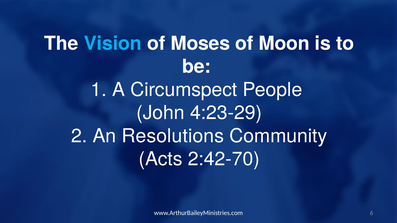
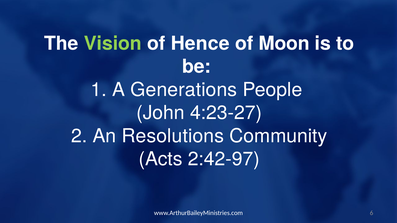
Vision colour: light blue -> light green (113, 43)
Moses: Moses -> Hence (200, 43)
Circumspect: Circumspect -> Generations (184, 90)
4:23-29: 4:23-29 -> 4:23-27 (226, 113)
2:42-70: 2:42-70 -> 2:42-97 (224, 159)
